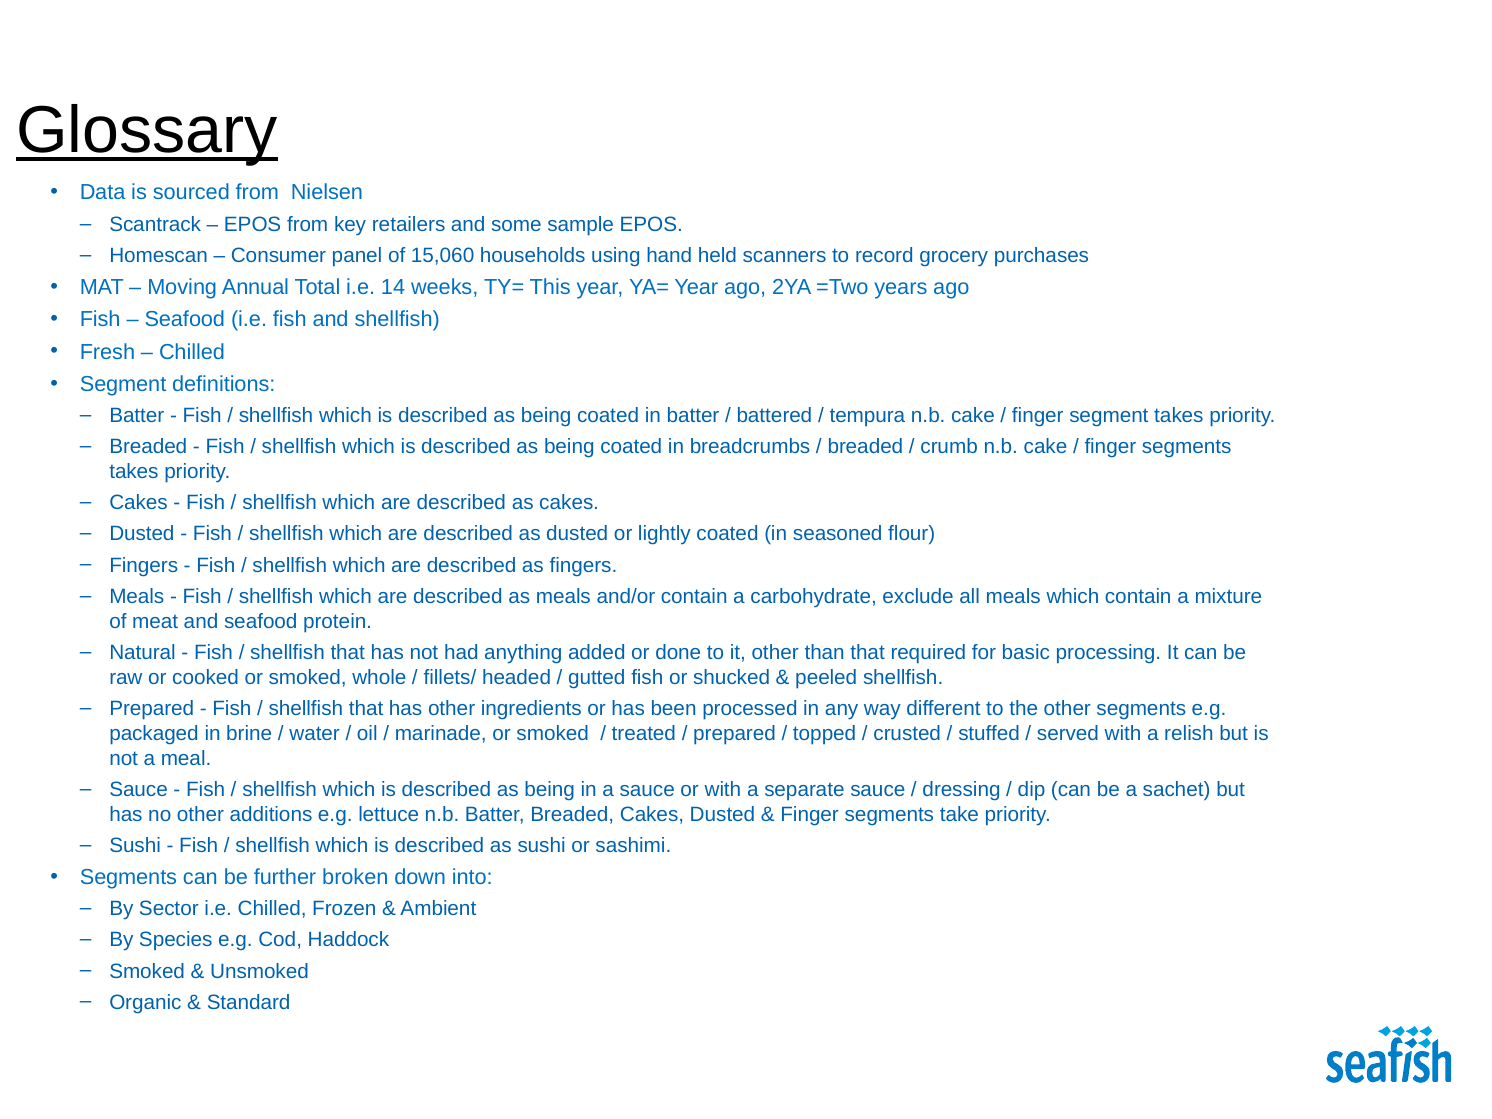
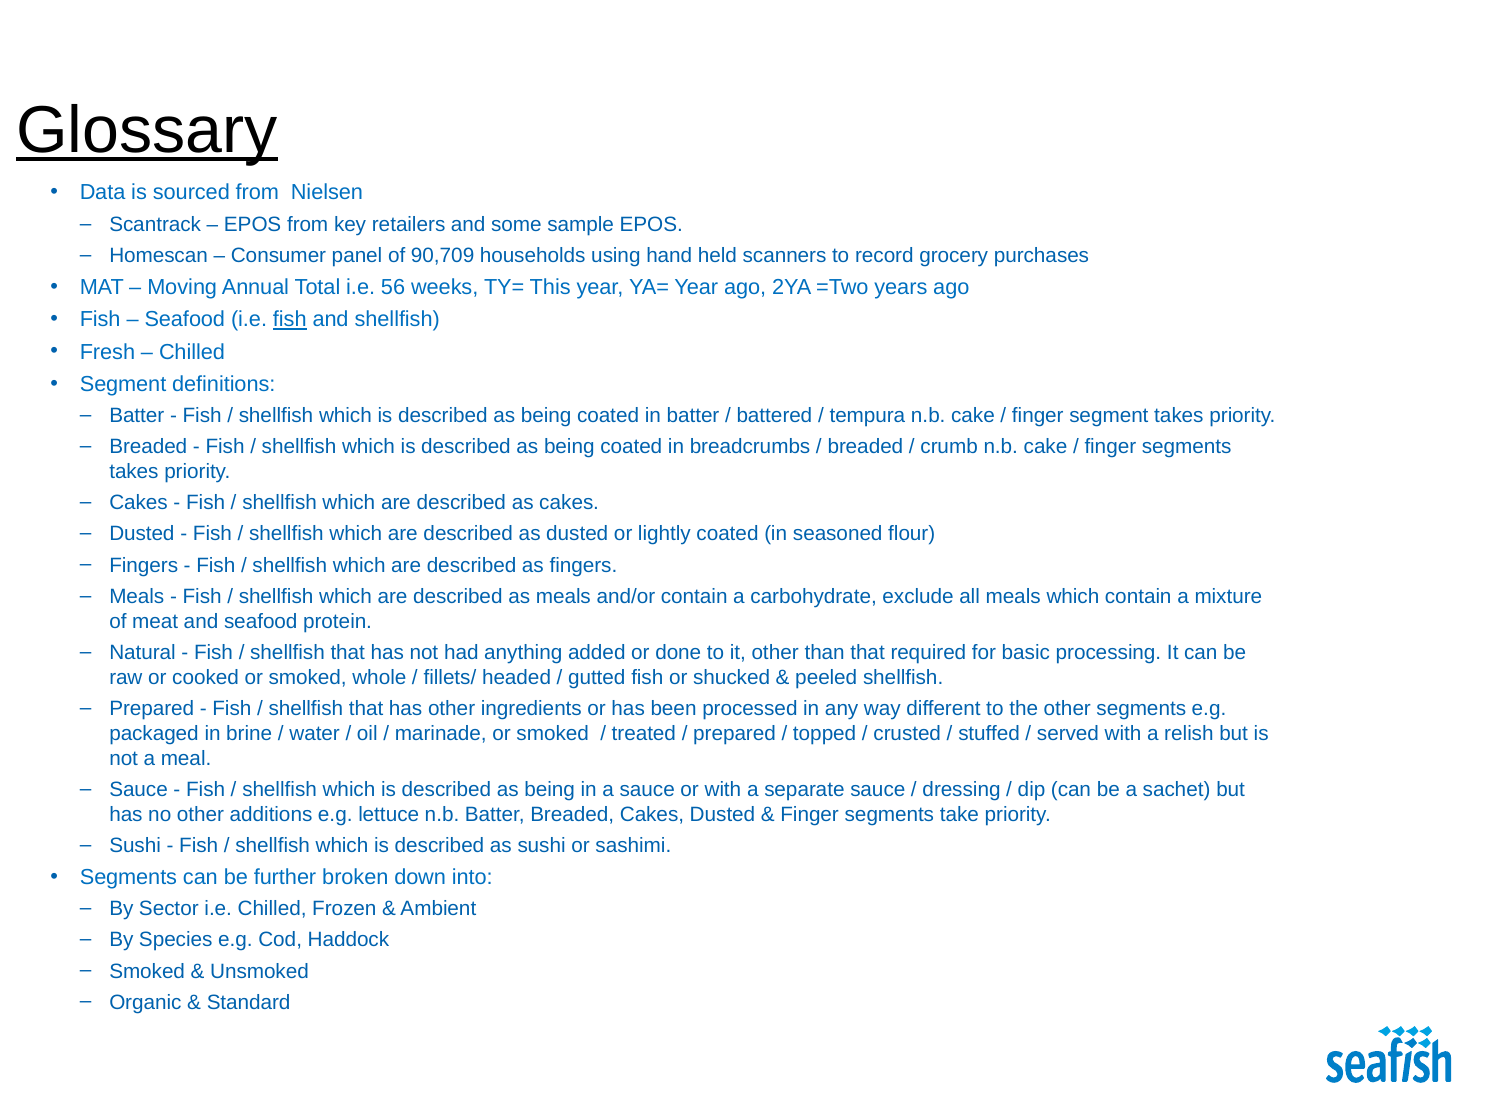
15,060: 15,060 -> 90,709 (443, 255)
14: 14 -> 56 (393, 287)
fish underline: none -> present (290, 320)
